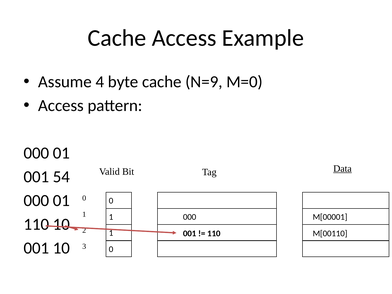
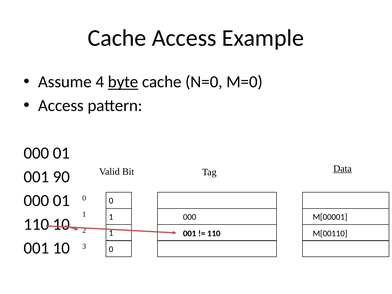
byte underline: none -> present (123, 82)
N=9: N=9 -> N=0 (204, 82)
54: 54 -> 90 (61, 177)
